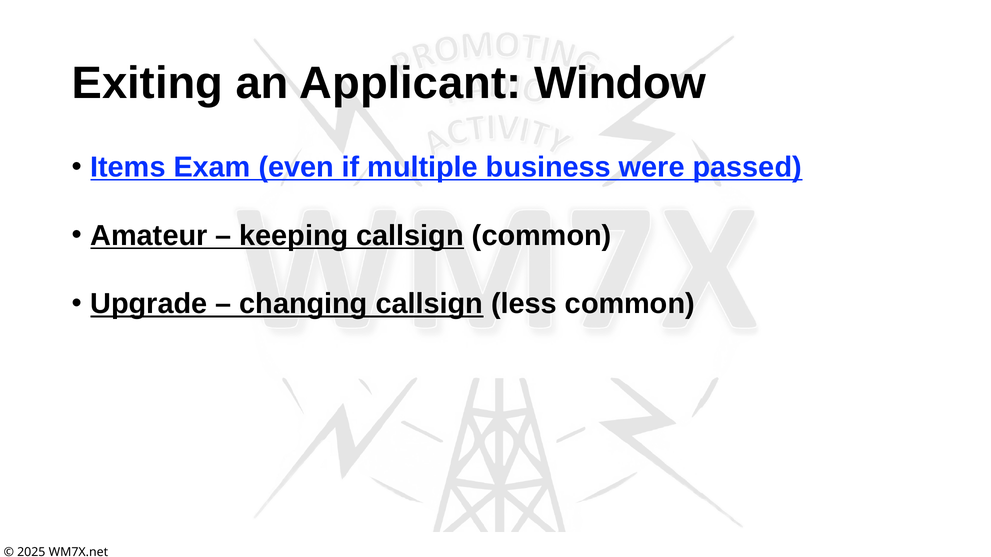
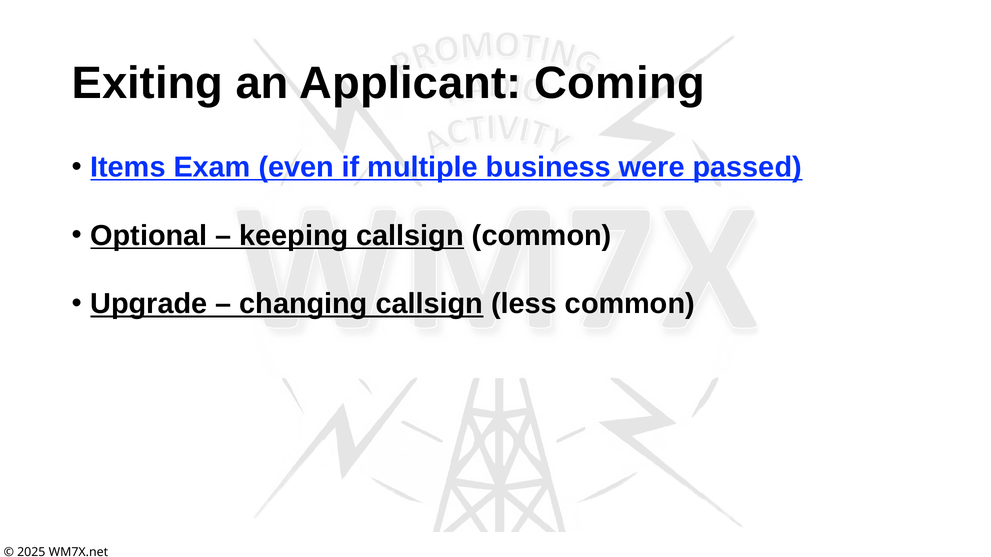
Window: Window -> Coming (620, 83)
Amateur: Amateur -> Optional (149, 236)
